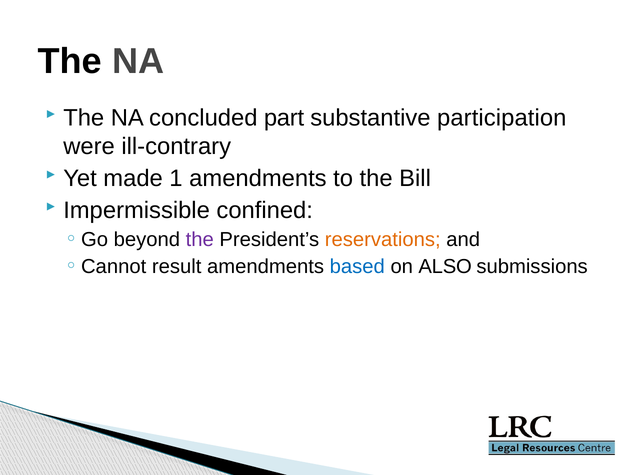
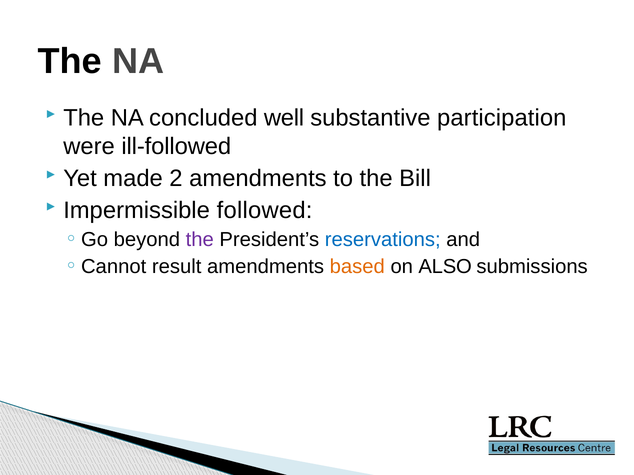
part: part -> well (284, 118)
ill-contrary: ill-contrary -> ill-followed (176, 146)
1: 1 -> 2 (176, 178)
confined: confined -> followed (265, 211)
reservations colour: orange -> blue (383, 240)
based colour: blue -> orange (357, 267)
